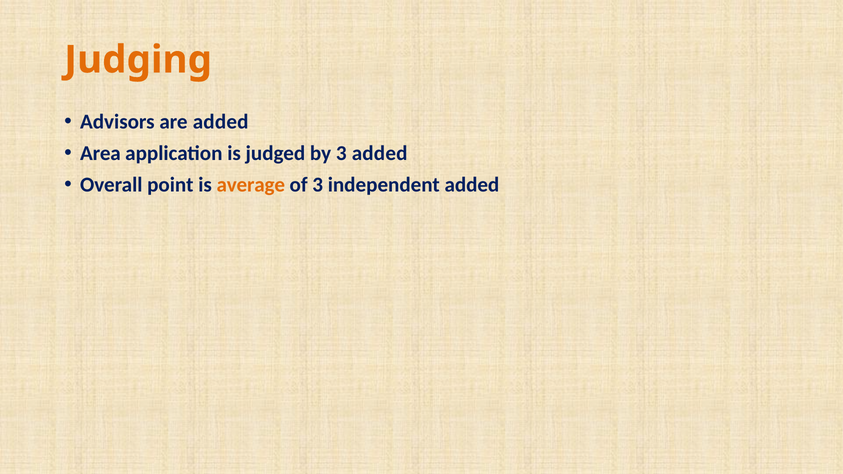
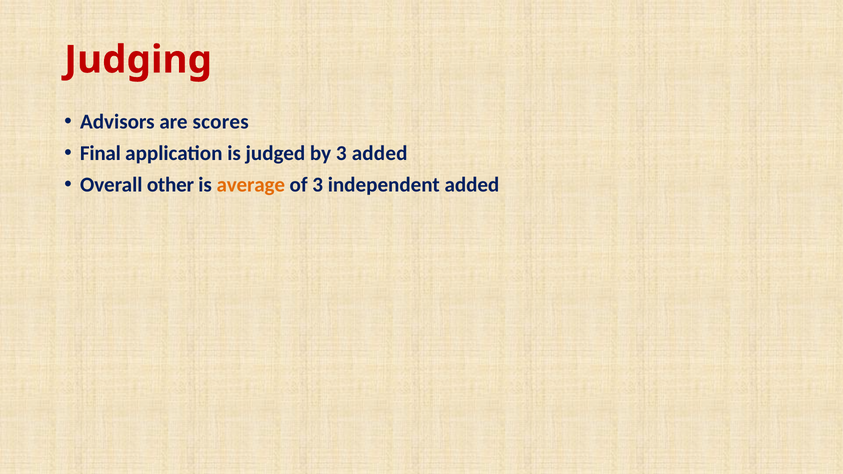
Judging colour: orange -> red (138, 60)
are added: added -> scores (221, 122)
Area: Area -> Final (100, 153)
point: point -> other (170, 185)
